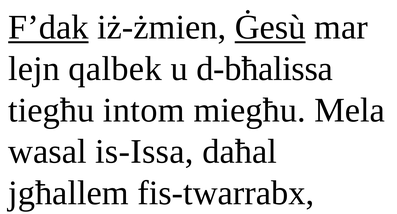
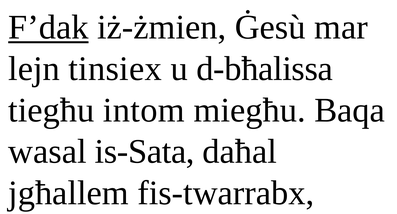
Ġesù underline: present -> none (270, 27)
qalbek: qalbek -> tinsiex (115, 69)
Mela: Mela -> Baqa (350, 110)
is-Issa: is-Issa -> is-Sata (145, 151)
